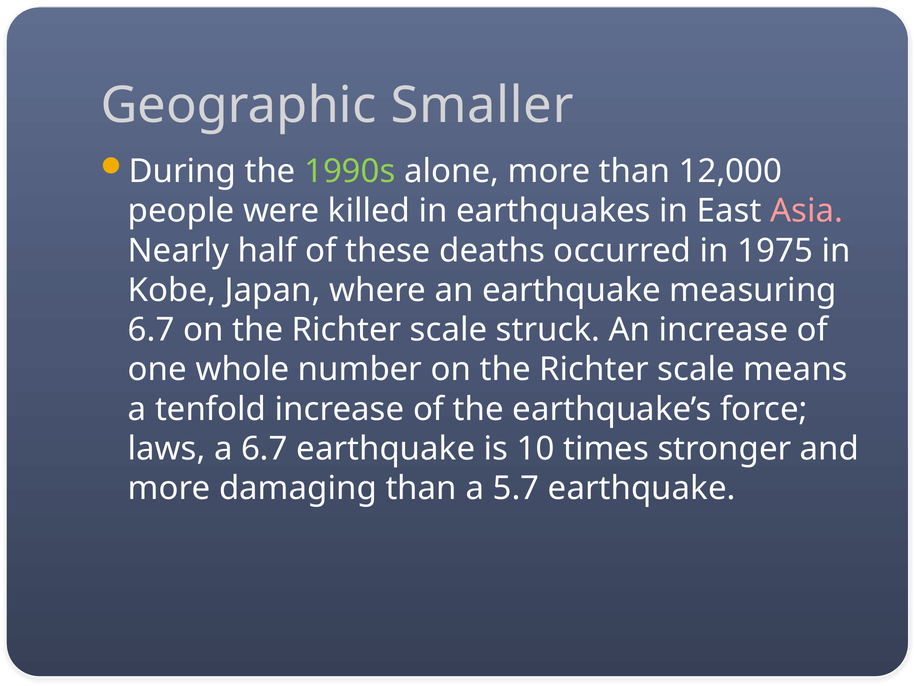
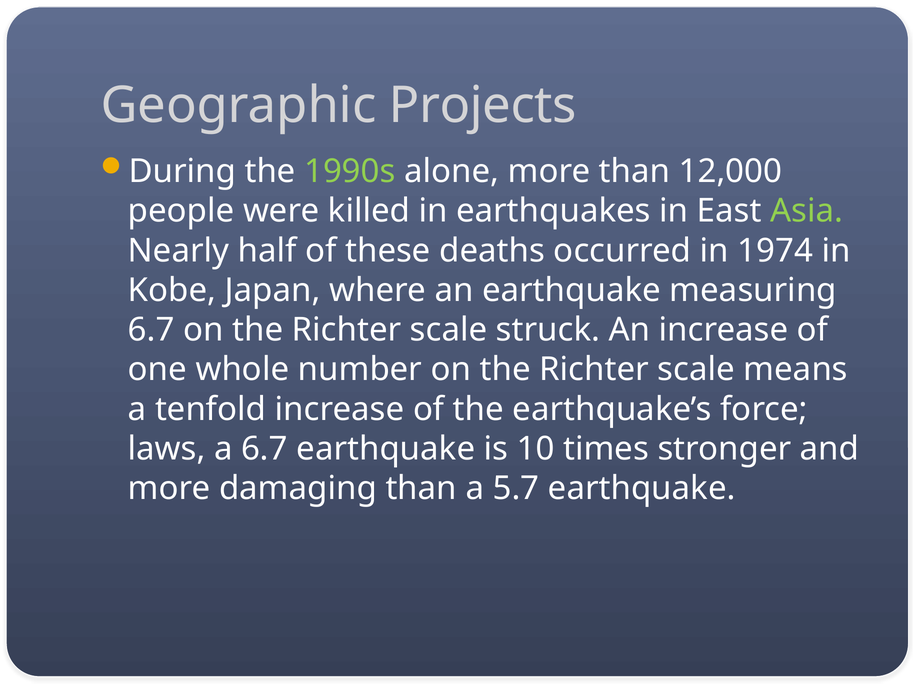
Smaller: Smaller -> Projects (483, 106)
Asia colour: pink -> light green (807, 211)
1975: 1975 -> 1974 (775, 251)
